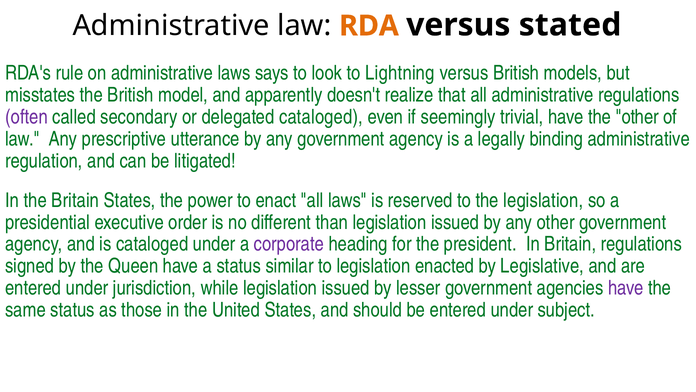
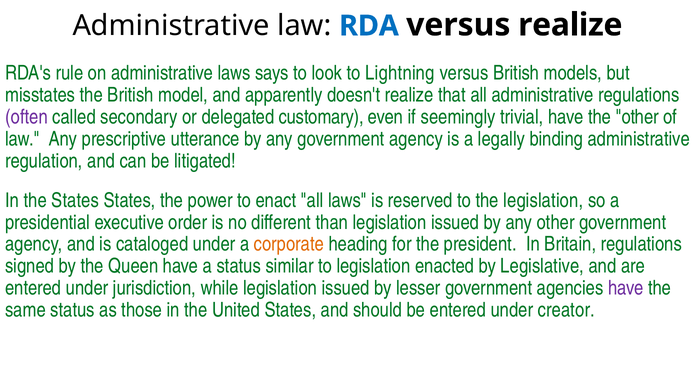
RDA colour: orange -> blue (369, 26)
versus stated: stated -> realize (570, 25)
delegated cataloged: cataloged -> customary (321, 117)
the Britain: Britain -> States (75, 200)
corporate colour: purple -> orange (289, 244)
subject: subject -> creator (566, 310)
